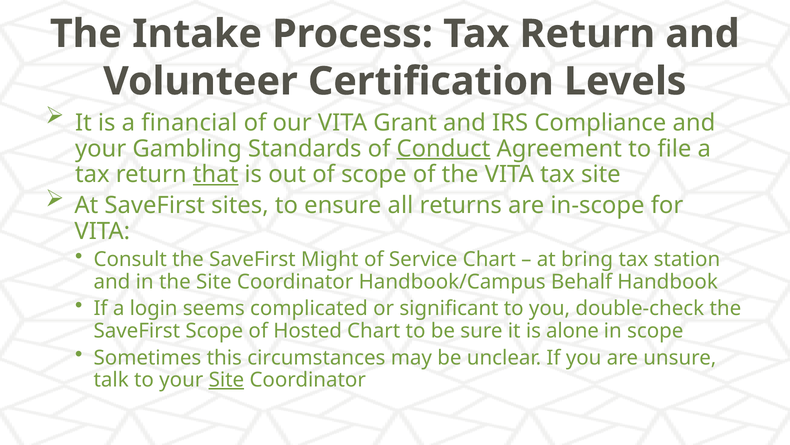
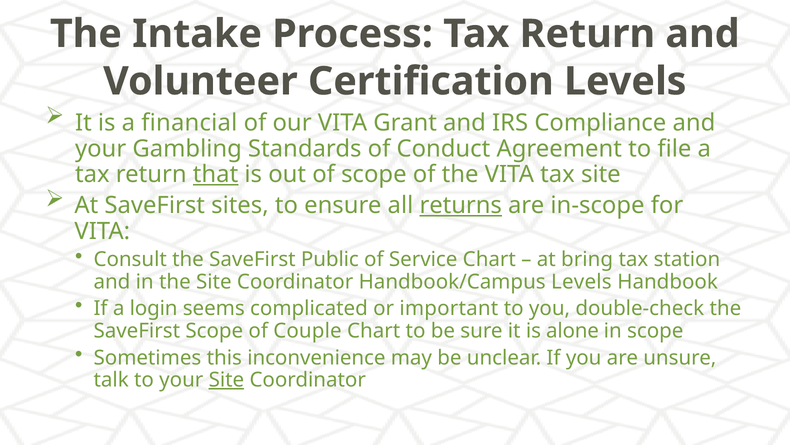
Conduct underline: present -> none (443, 148)
returns underline: none -> present (461, 205)
Might: Might -> Public (330, 259)
Handbook/Campus Behalf: Behalf -> Levels (581, 281)
significant: significant -> important (449, 308)
Hosted: Hosted -> Couple (307, 330)
circumstances: circumstances -> inconvenience (316, 357)
